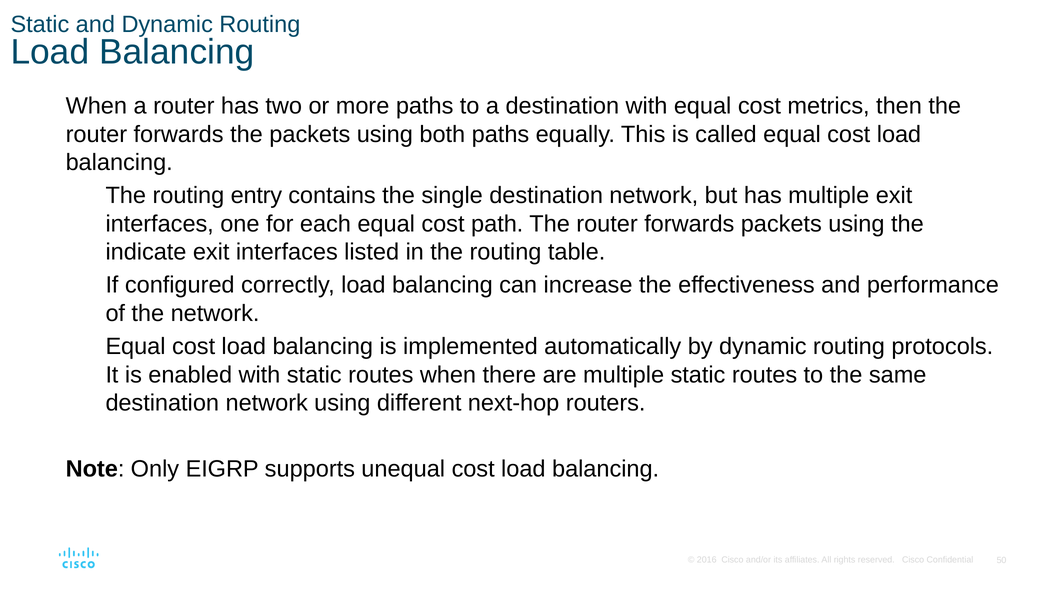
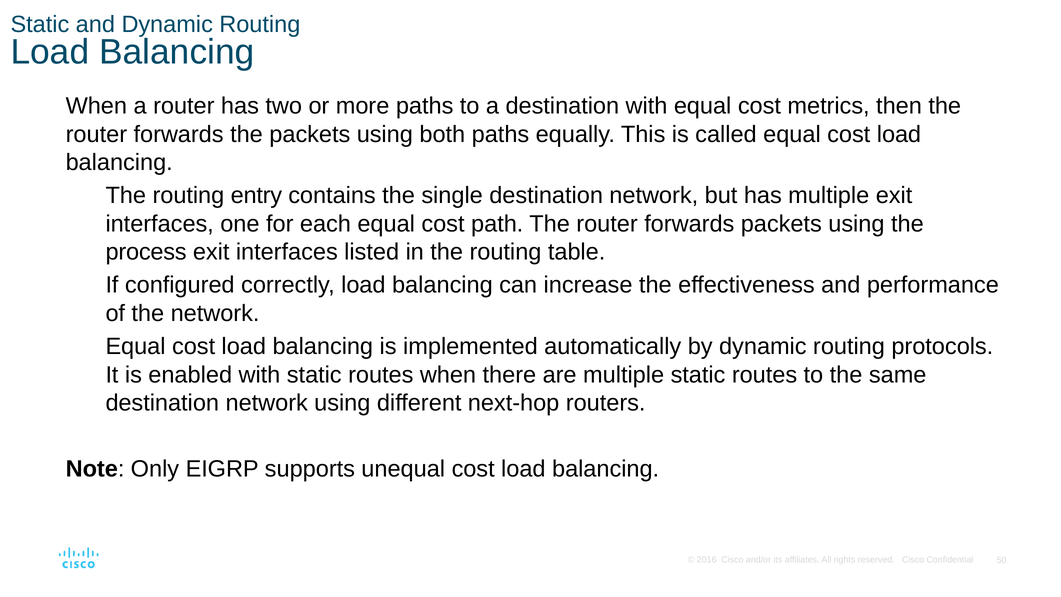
indicate: indicate -> process (146, 252)
